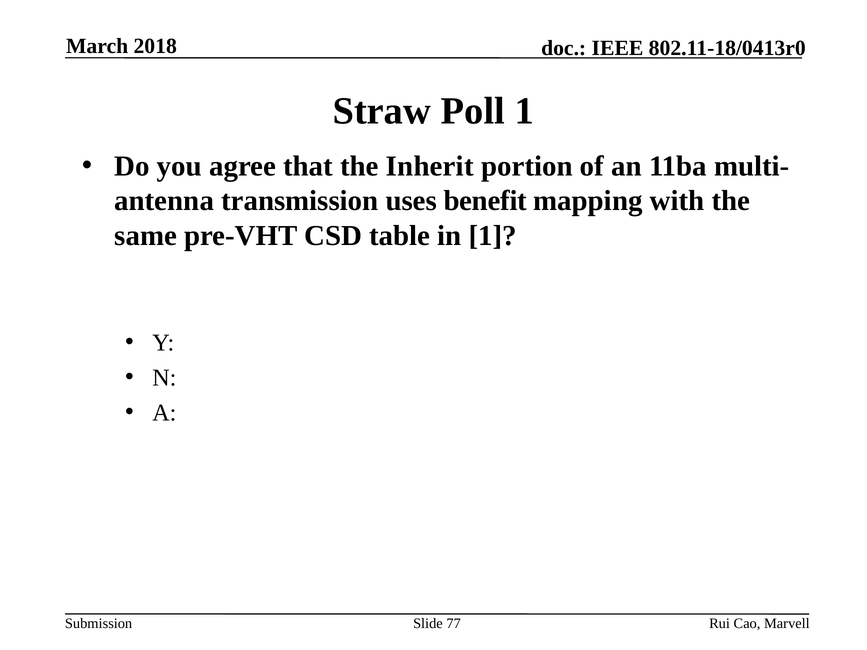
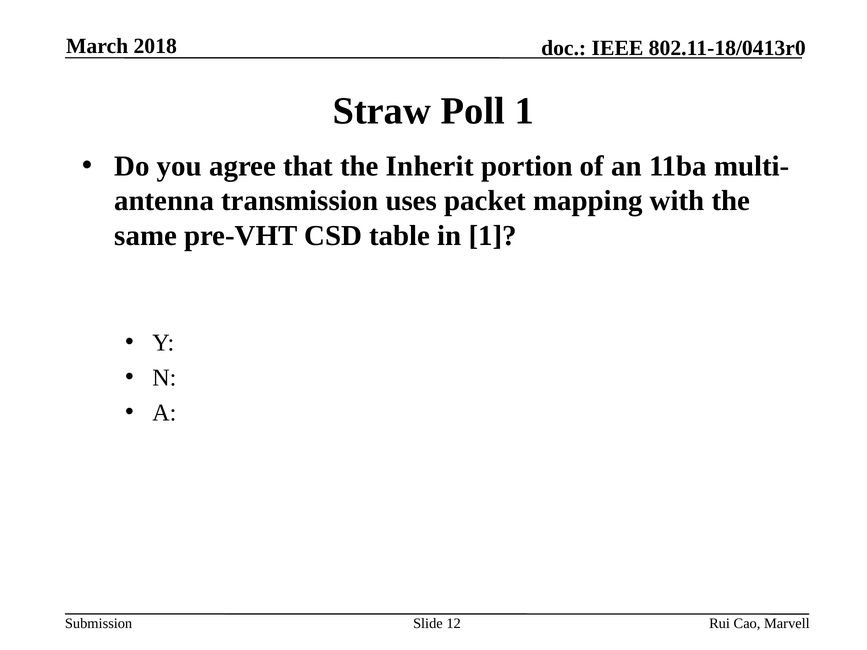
benefit: benefit -> packet (485, 201)
77: 77 -> 12 (454, 624)
